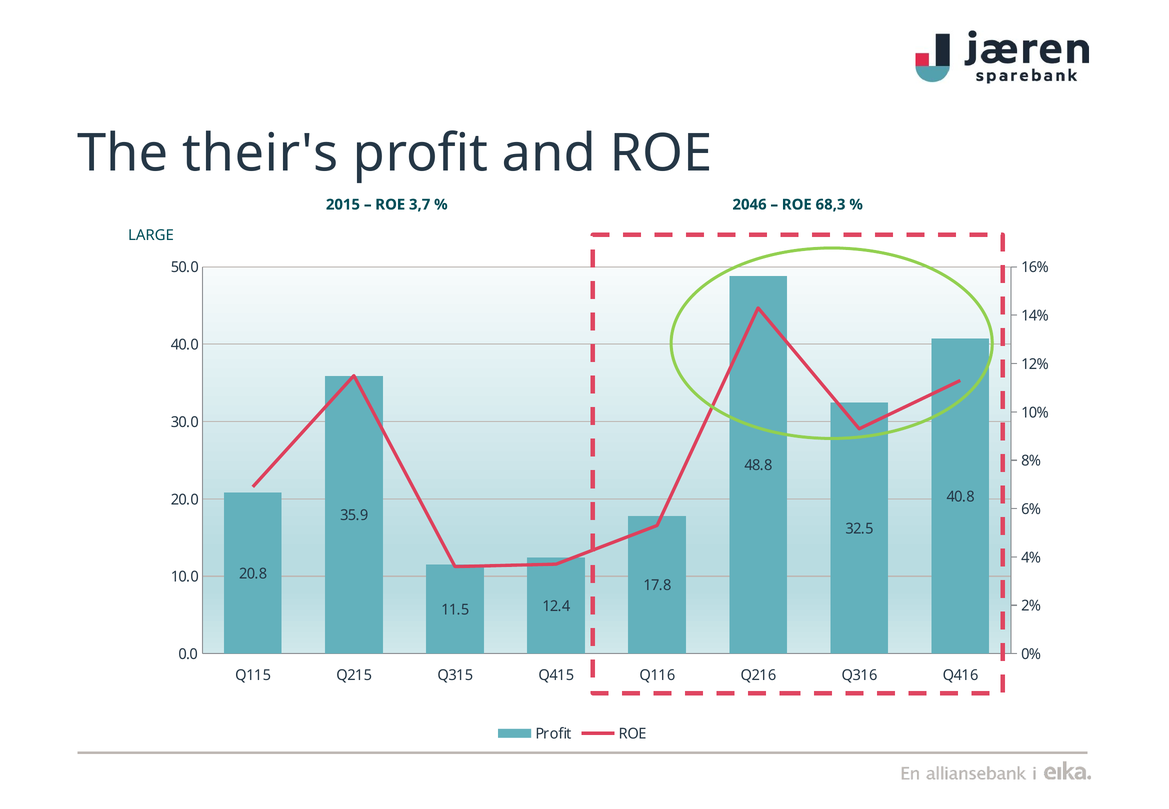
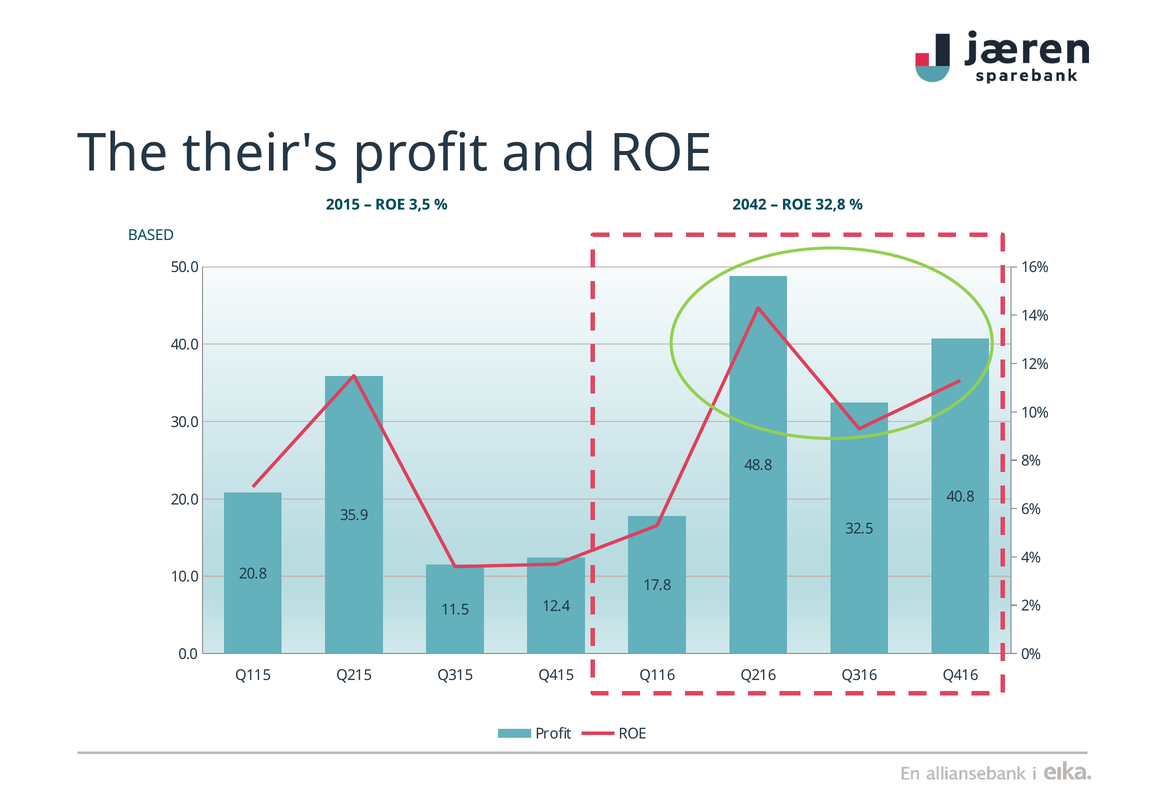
3,7: 3,7 -> 3,5 (420, 205)
2046: 2046 -> 2042 (750, 205)
68,3: 68,3 -> 32,8 (831, 205)
LARGE: LARGE -> BASED (151, 236)
